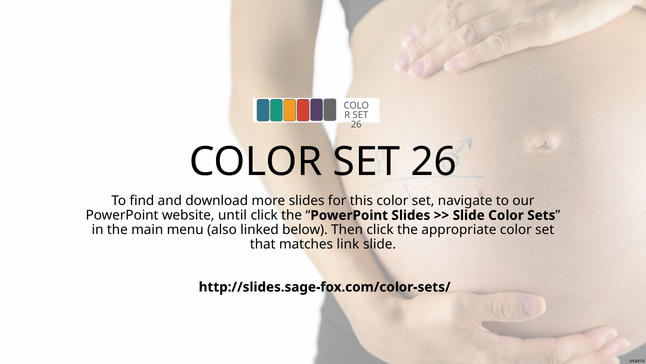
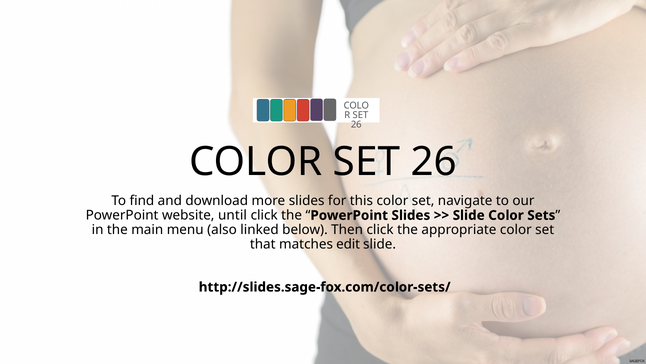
link: link -> edit (348, 244)
